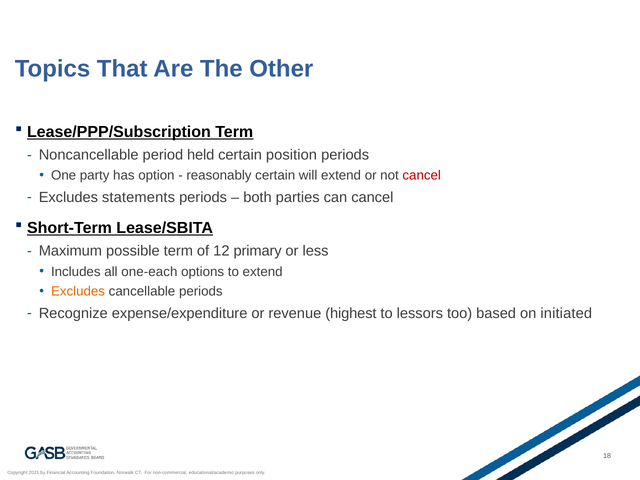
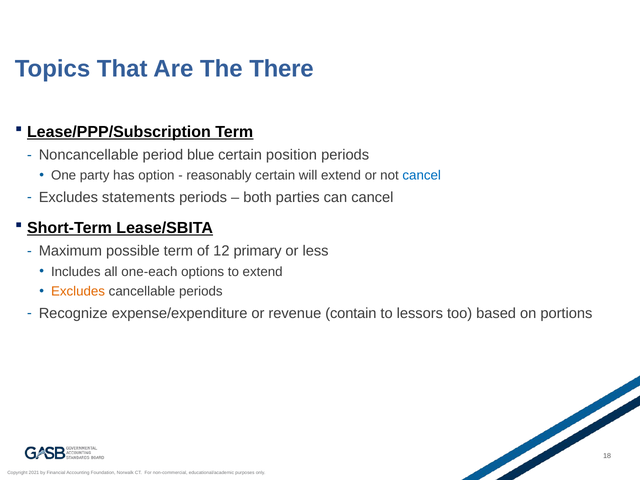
Other: Other -> There (281, 69)
held: held -> blue (201, 155)
cancel colour: red -> blue (422, 176)
highest: highest -> contain (351, 313)
initiated: initiated -> portions (566, 313)
